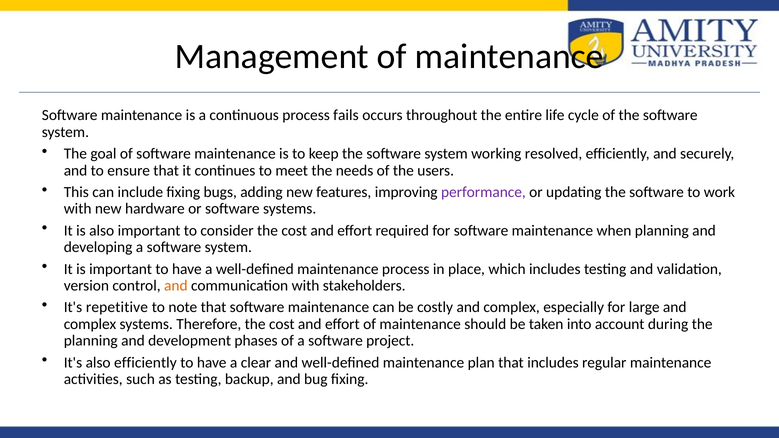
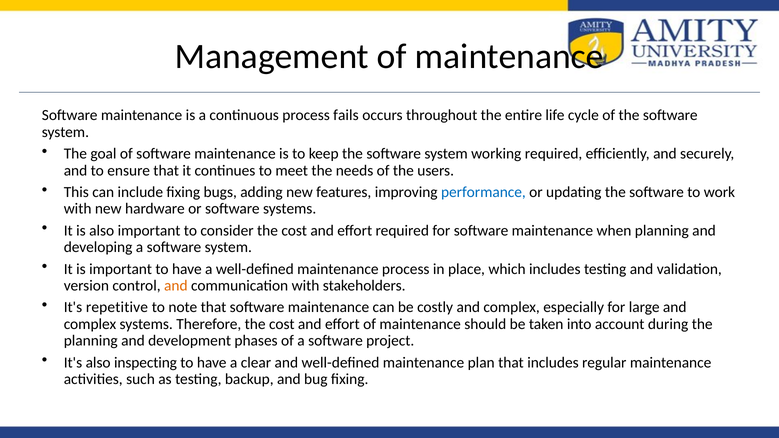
working resolved: resolved -> required (554, 154)
performance colour: purple -> blue (483, 192)
also efficiently: efficiently -> inspecting (146, 363)
